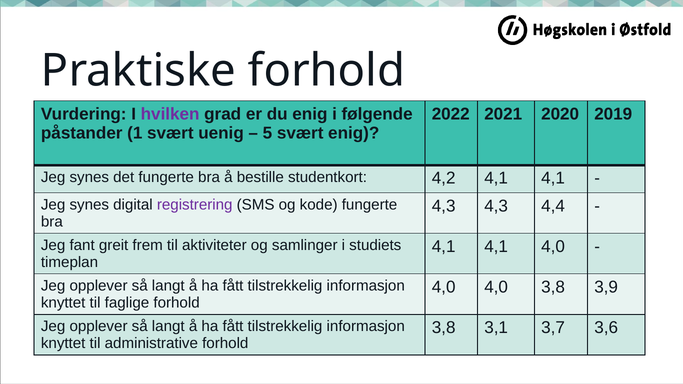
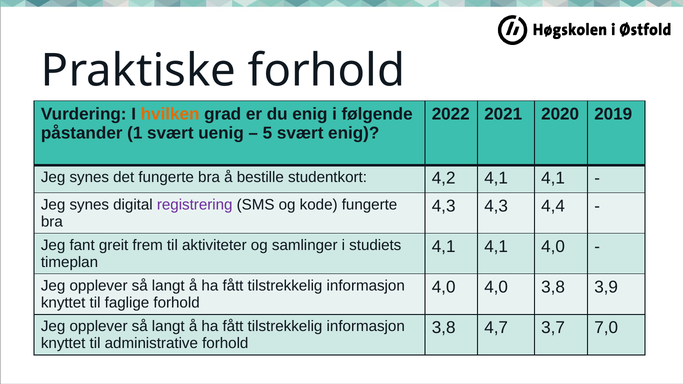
hvilken colour: purple -> orange (170, 114)
3,1: 3,1 -> 4,7 (496, 328)
3,6: 3,6 -> 7,0 (606, 328)
